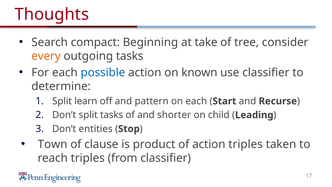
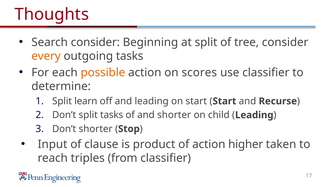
Search compact: compact -> consider (95, 42)
at take: take -> split (206, 42)
possible colour: blue -> orange (103, 72)
known: known -> scores (199, 72)
and pattern: pattern -> leading (152, 101)
on each: each -> start (196, 101)
Don’t entities: entities -> shorter (96, 129)
Town: Town -> Input (52, 144)
action triples: triples -> higher (246, 144)
